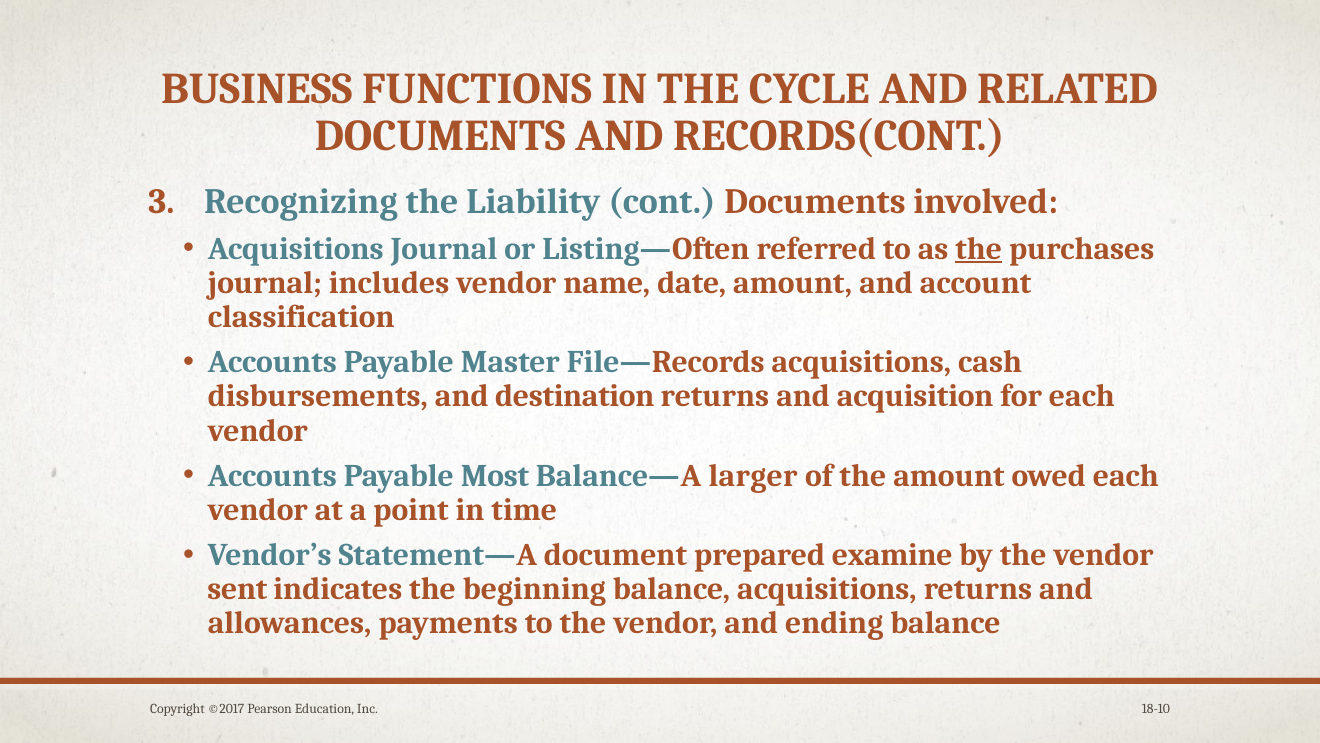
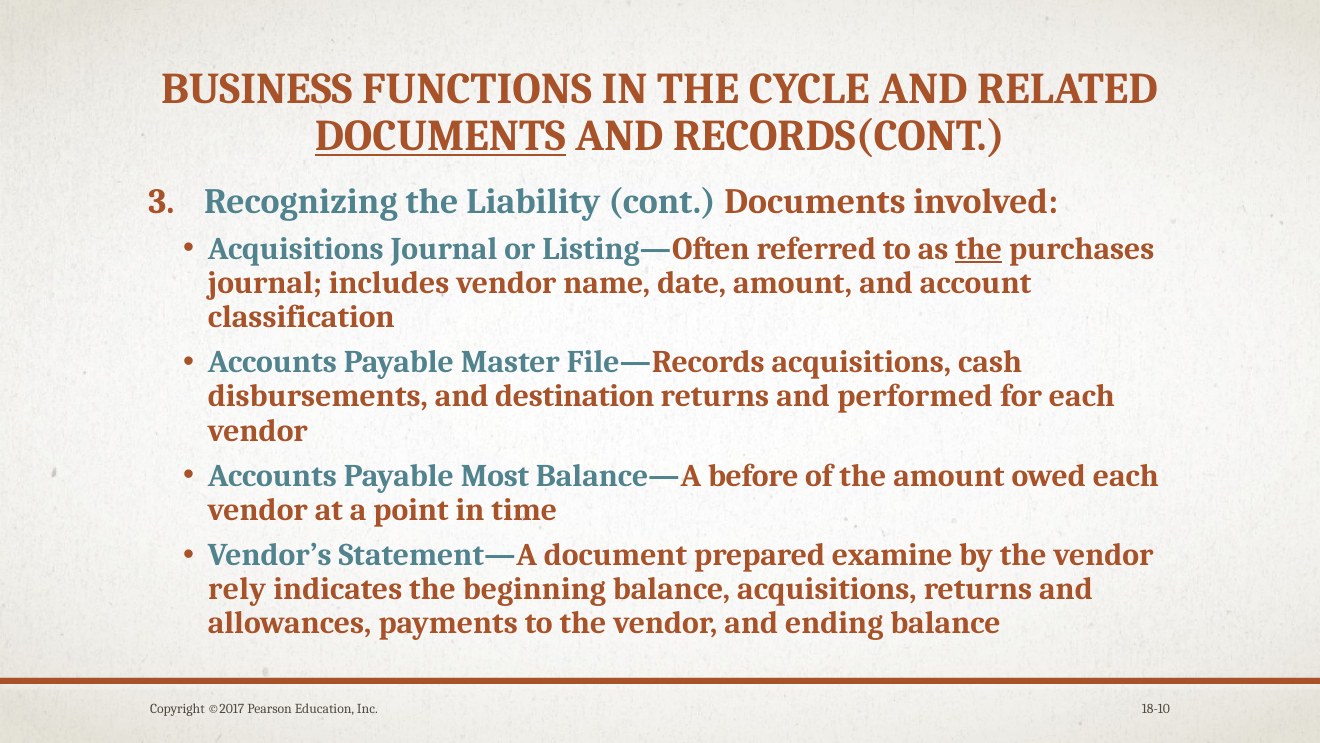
DOCUMENTS underline: none -> present (440, 136)
acquisition: acquisition -> performed (915, 396)
larger: larger -> before (753, 475)
sent: sent -> rely (237, 589)
